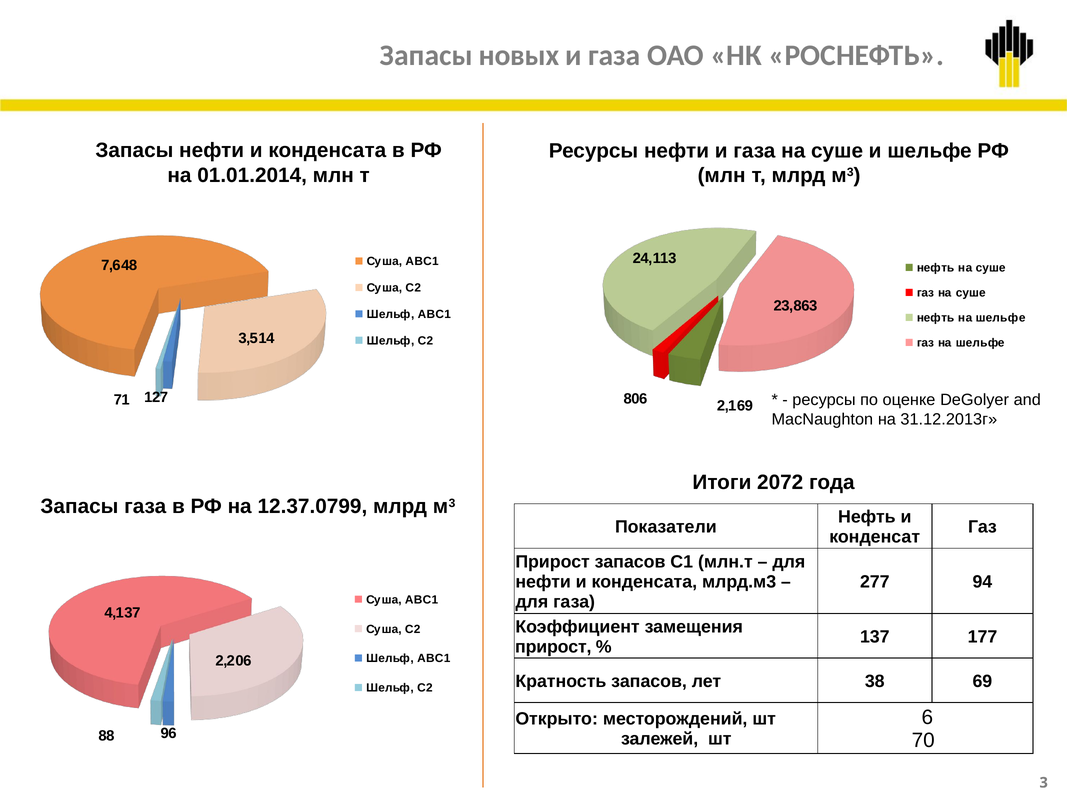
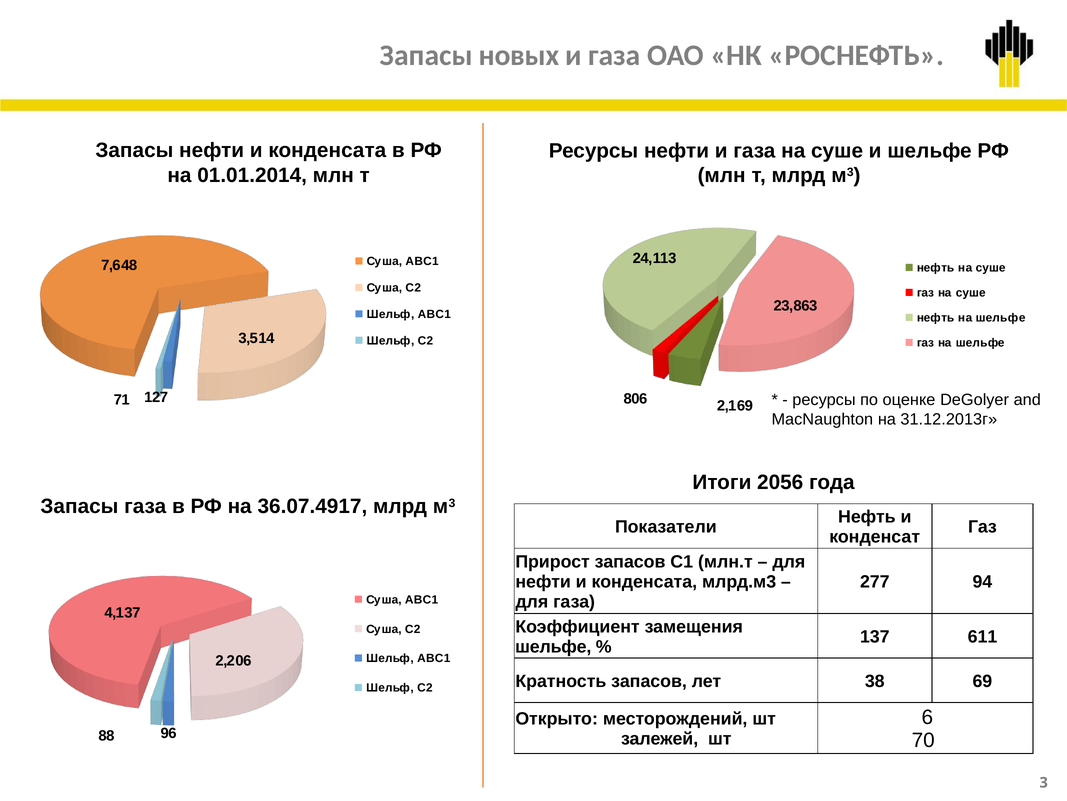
2072: 2072 -> 2056 (780, 482)
12.37.0799: 12.37.0799 -> 36.07.4917 (312, 506)
177: 177 -> 611 (982, 636)
прирост: прирост -> шельфе (553, 646)
